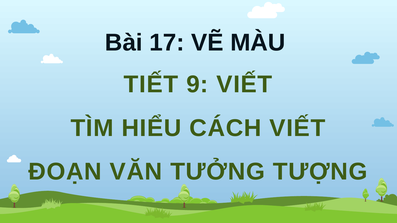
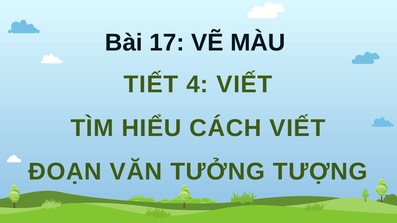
9: 9 -> 4 (197, 85)
